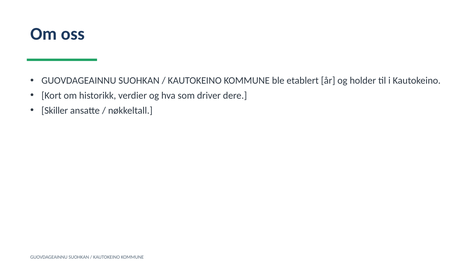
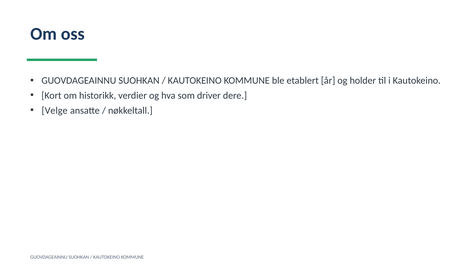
Skiller: Skiller -> Velge (55, 110)
